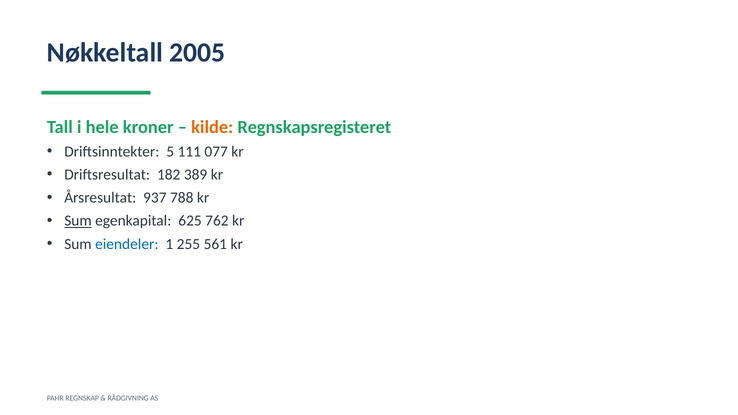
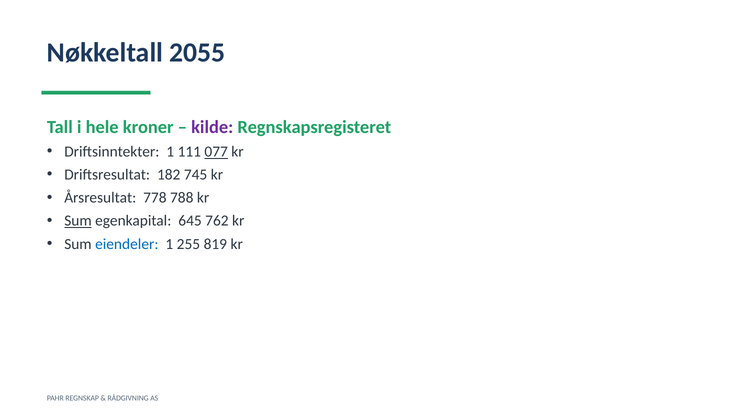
2005: 2005 -> 2055 (197, 53)
kilde colour: orange -> purple (212, 127)
Driftsinntekter 5: 5 -> 1 (170, 152)
077 underline: none -> present (216, 152)
389: 389 -> 745 (196, 175)
937: 937 -> 778 (155, 198)
625: 625 -> 645 (190, 221)
561: 561 -> 819 (215, 244)
